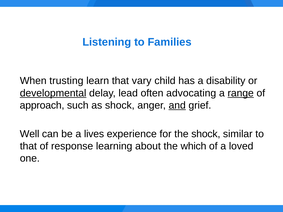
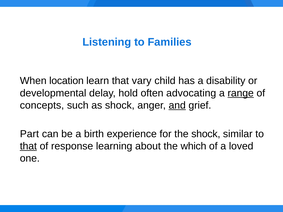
trusting: trusting -> location (66, 81)
developmental underline: present -> none (53, 93)
lead: lead -> hold (128, 93)
approach: approach -> concepts (42, 105)
Well: Well -> Part (29, 134)
lives: lives -> birth (94, 134)
that underline: none -> present (28, 146)
